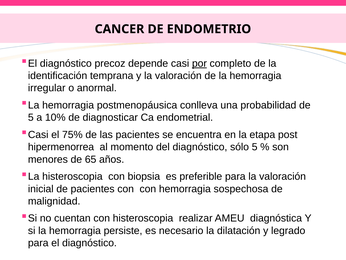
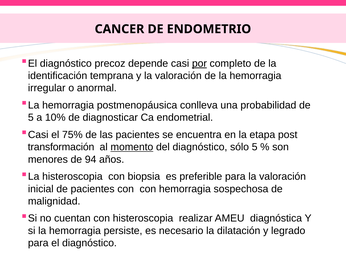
hipermenorrea: hipermenorrea -> transformación (61, 147)
momento underline: none -> present (132, 147)
65: 65 -> 94 (91, 159)
